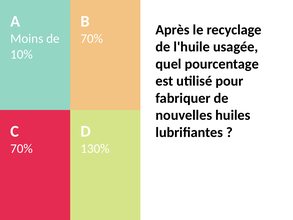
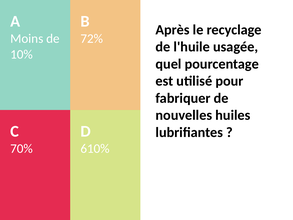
70%: 70% -> 72% (92, 39)
130%: 130% -> 610% (95, 149)
